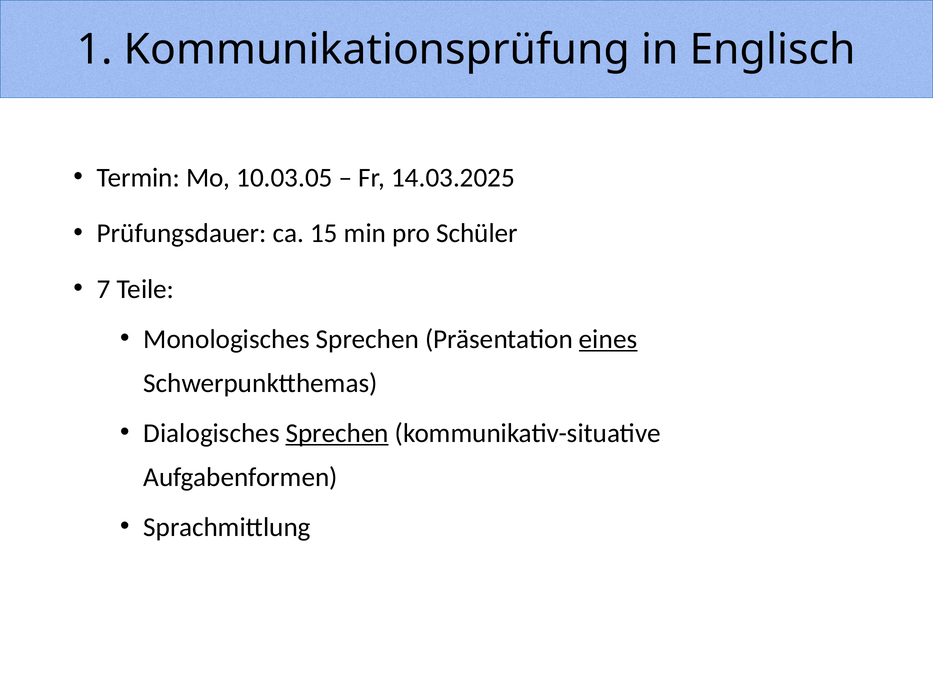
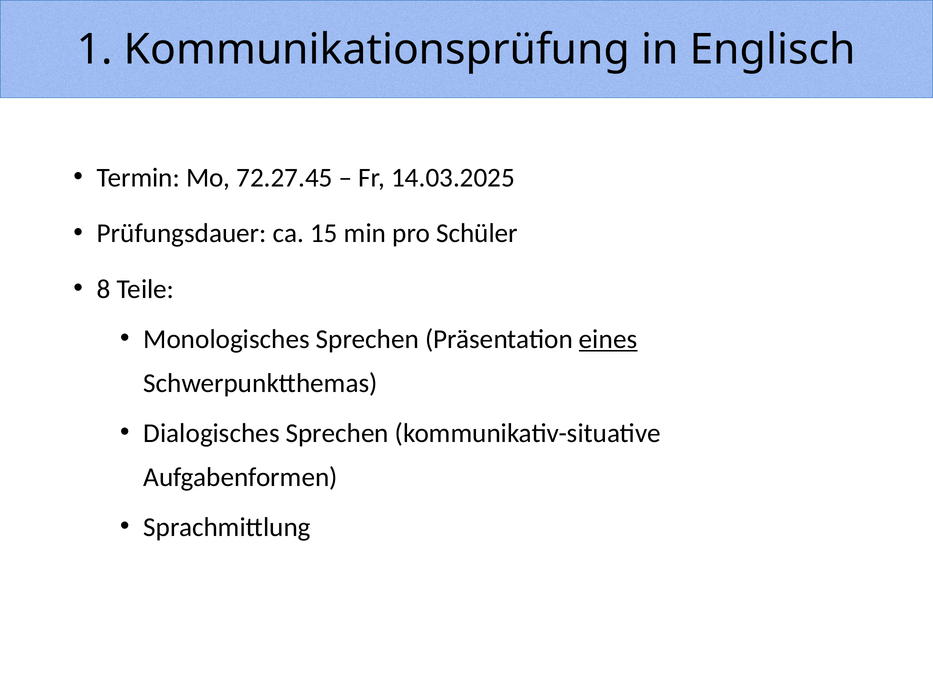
10.03.05: 10.03.05 -> 72.27.45 (284, 178)
7: 7 -> 8 (104, 289)
Sprechen underline: present -> none (337, 433)
